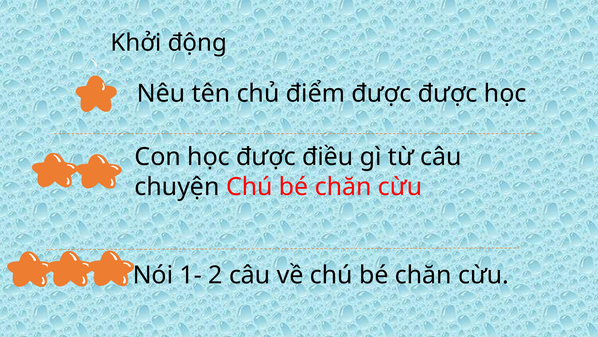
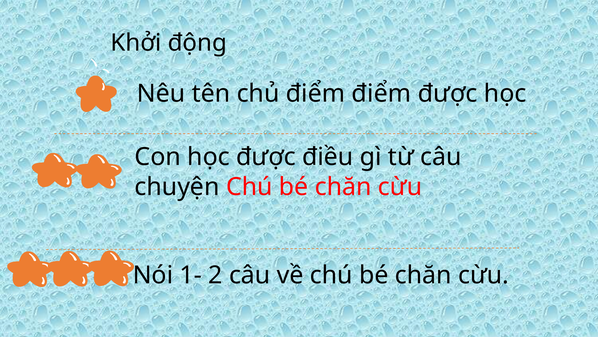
điểm được: được -> điểm (381, 94)
